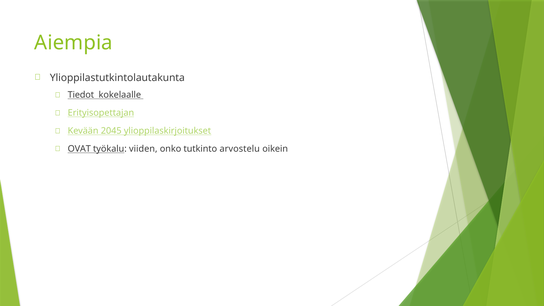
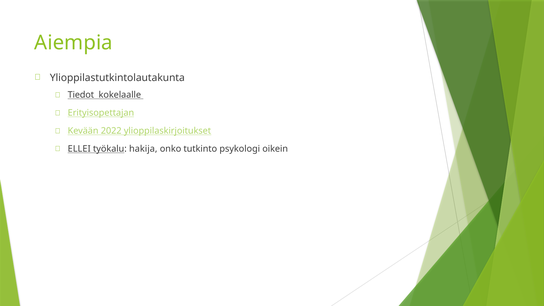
2045: 2045 -> 2022 (111, 131)
OVAT: OVAT -> ELLEI (79, 149)
viiden: viiden -> hakija (143, 149)
arvostelu: arvostelu -> psykologi (240, 149)
